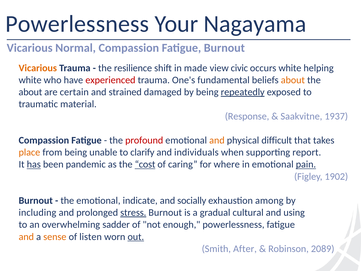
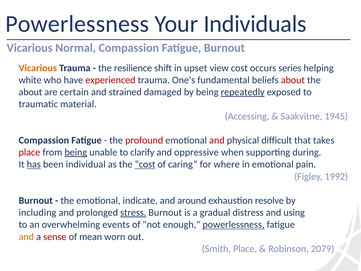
Nagayama: Nagayama -> Individuals (255, 24)
made: made -> upset (196, 68)
view civic: civic -> cost (239, 68)
occurs white: white -> series (290, 68)
about colour: orange -> red (293, 80)
Response: Response -> Accessing (247, 116)
1937: 1937 -> 1945 (336, 116)
and colour: orange -> red (217, 140)
place colour: orange -> red (29, 152)
being underline: none -> present (76, 152)
individuals: individuals -> oppressive (196, 152)
report: report -> during (307, 152)
pandemic: pandemic -> individual (86, 164)
pain underline: present -> none (306, 164)
1902: 1902 -> 1992 (336, 176)
socially: socially -> around (192, 200)
among: among -> resolve (269, 200)
cultural: cultural -> distress (248, 212)
sadder: sadder -> events (116, 224)
powerlessness underline: none -> present (233, 224)
sense colour: orange -> red (55, 236)
listen: listen -> mean (91, 236)
out underline: present -> none (136, 236)
Smith After: After -> Place (245, 249)
2089: 2089 -> 2079 (323, 249)
